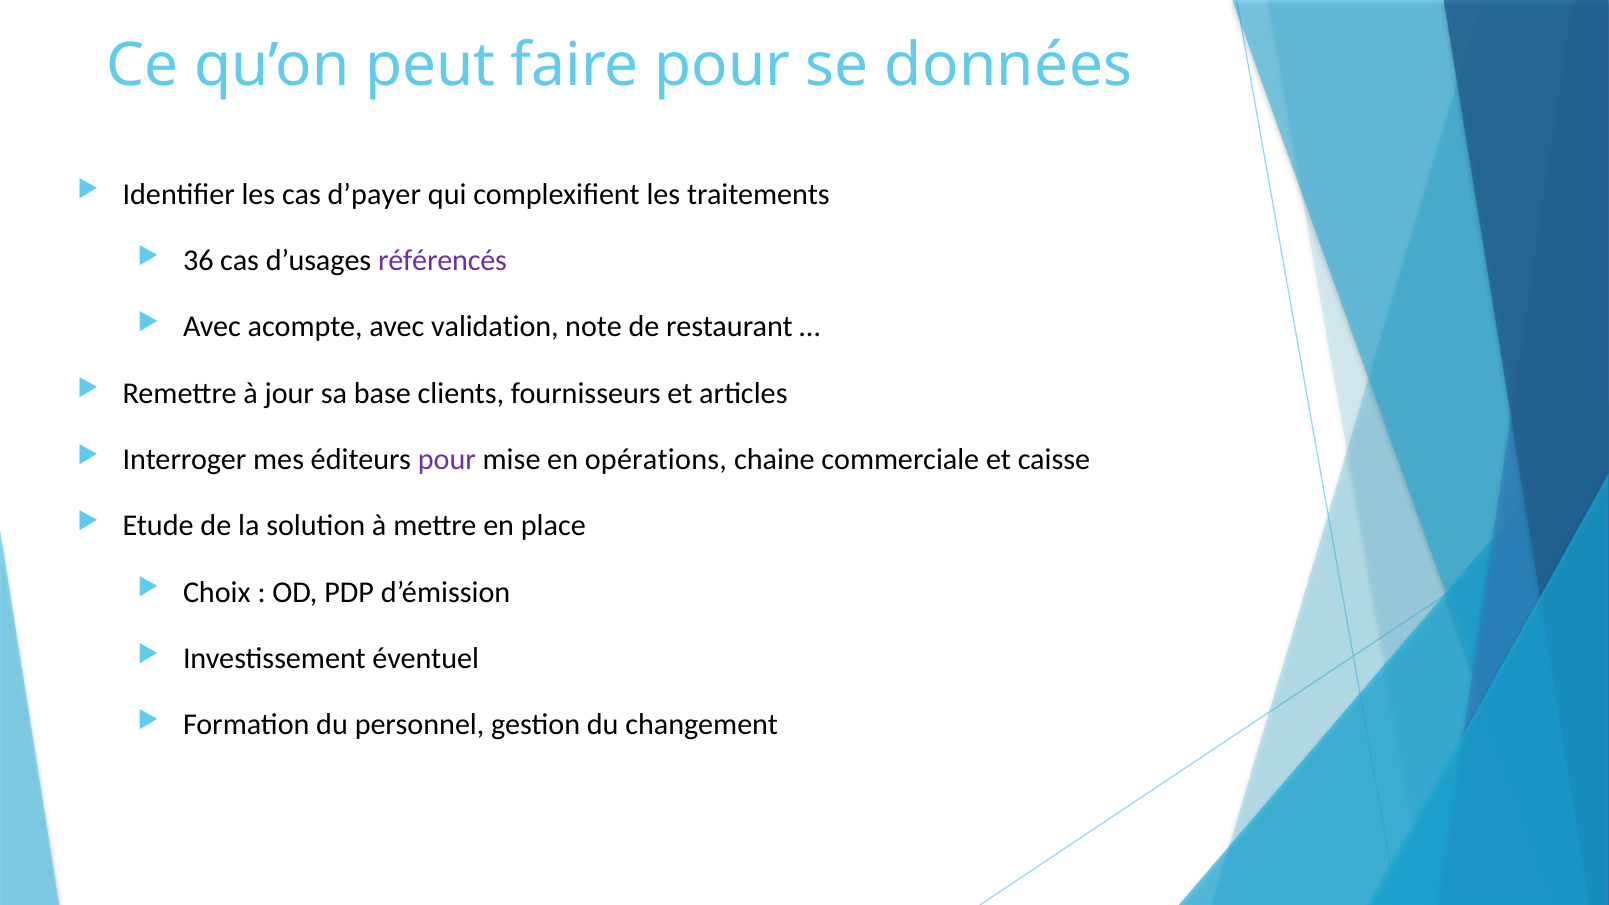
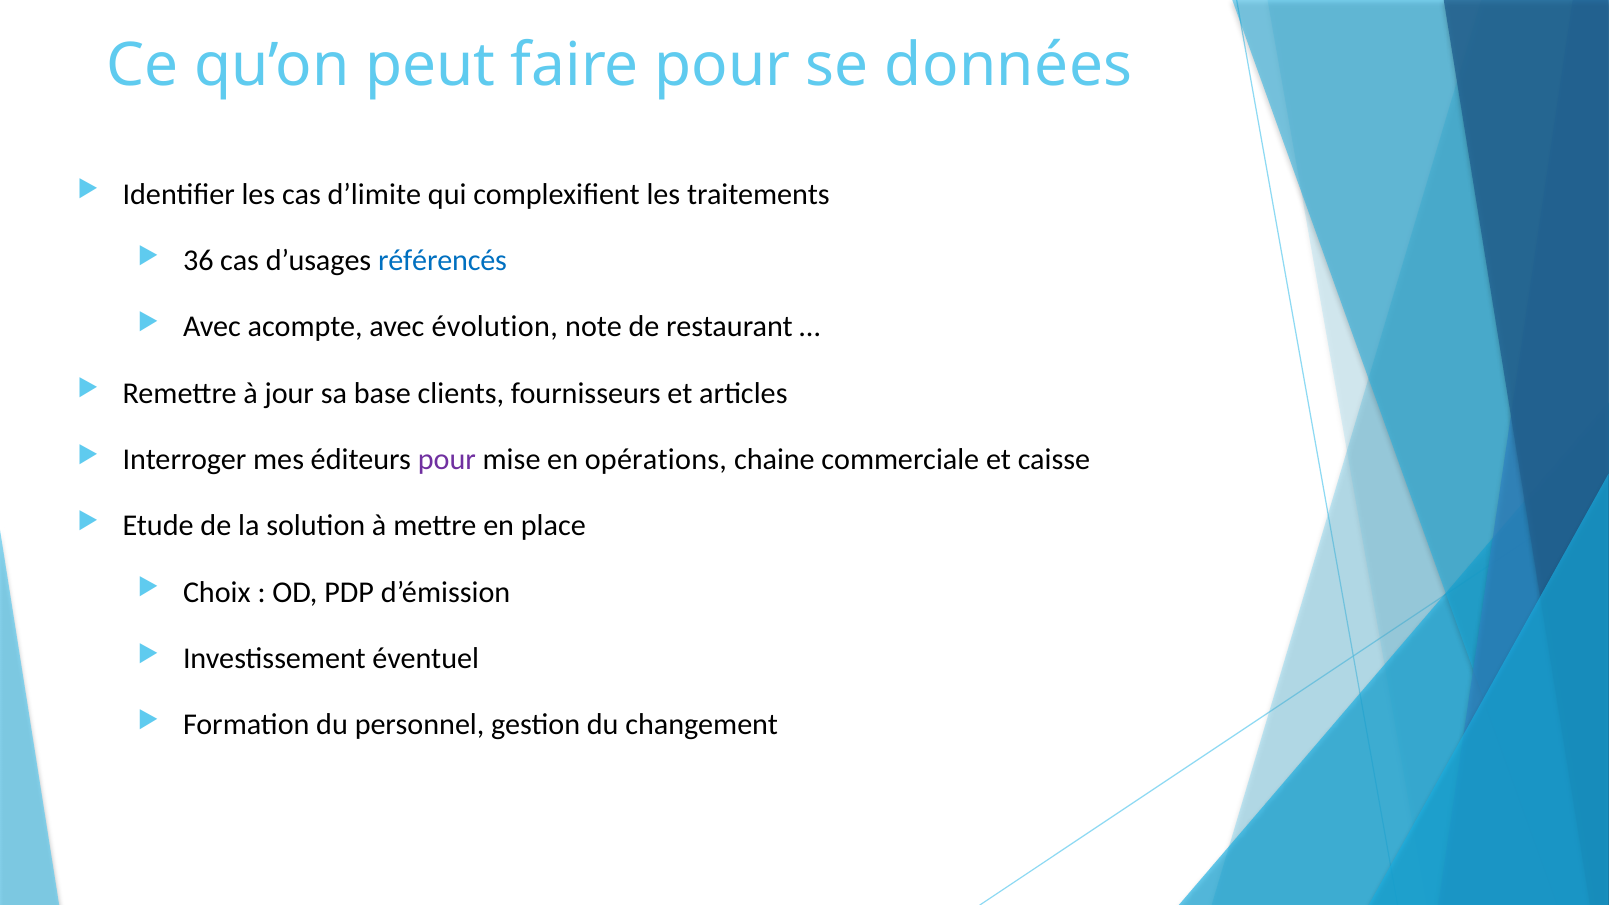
d’payer: d’payer -> d’limite (374, 194)
référencés colour: purple -> blue (443, 260)
validation: validation -> évolution (495, 327)
